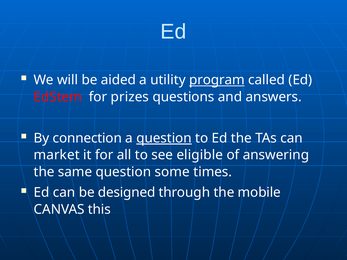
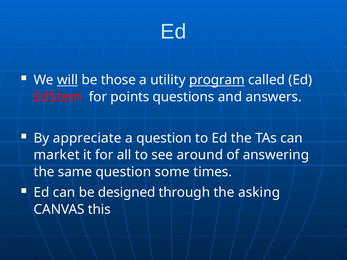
will underline: none -> present (68, 80)
aided: aided -> those (118, 80)
prizes: prizes -> points (130, 97)
connection: connection -> appreciate (87, 138)
question underline: present -> none (164, 138)
eligible: eligible -> around (200, 155)
mobile: mobile -> asking (259, 193)
